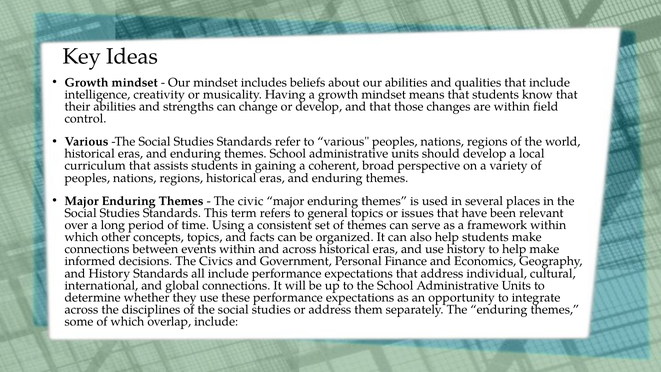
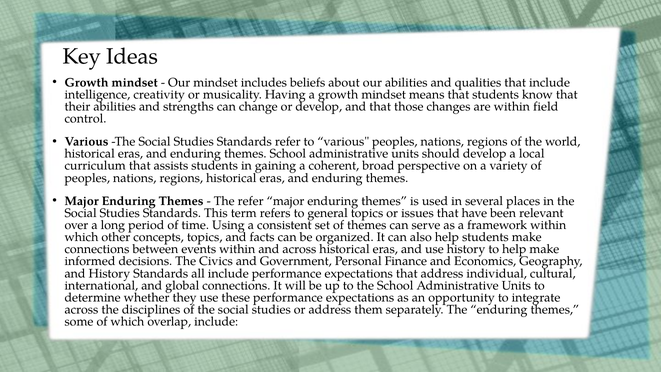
The civic: civic -> refer (251, 201)
